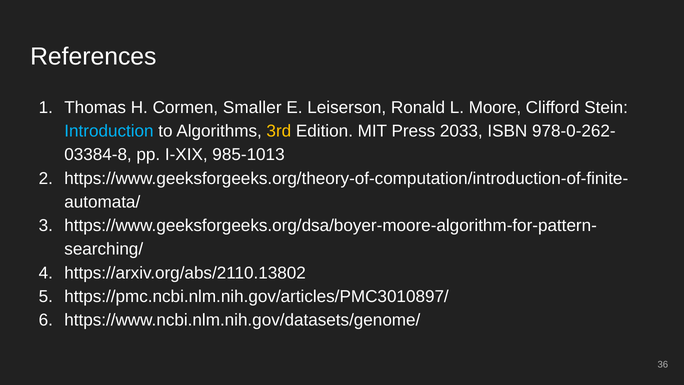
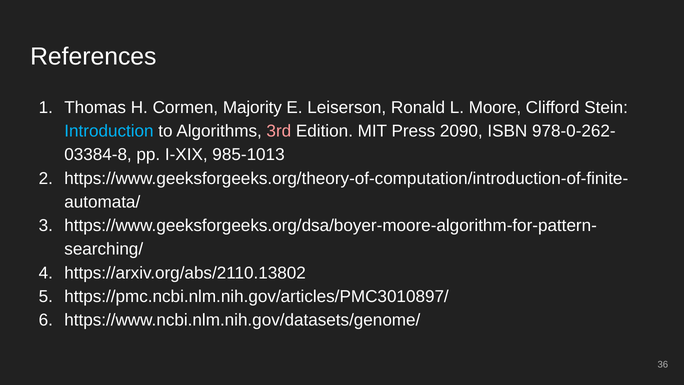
Smaller: Smaller -> Majority (252, 108)
3rd colour: yellow -> pink (279, 131)
2033: 2033 -> 2090 (461, 131)
